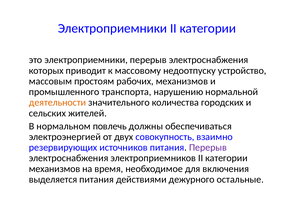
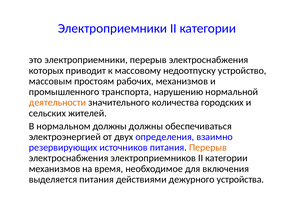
нормальном повлечь: повлечь -> должны (110, 127)
совокупность: совокупность -> определения (165, 137)
Перерыв colour: purple -> orange (208, 148)
остальные: остальные -> устройства (240, 180)
